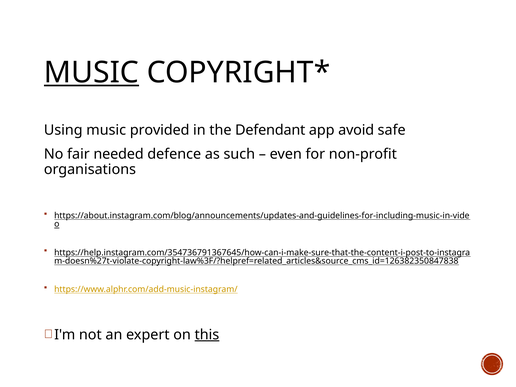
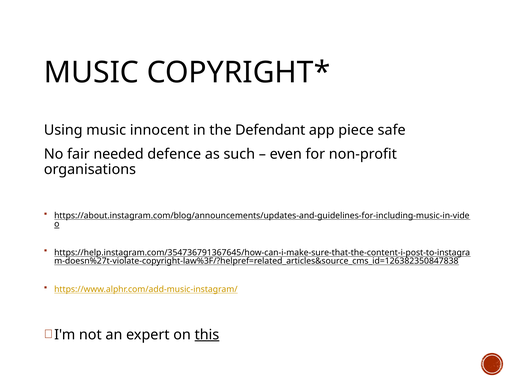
MUSIC underline: present -> none (91, 73)
provided: provided -> innocent (160, 130)
avoid: avoid -> piece (356, 130)
